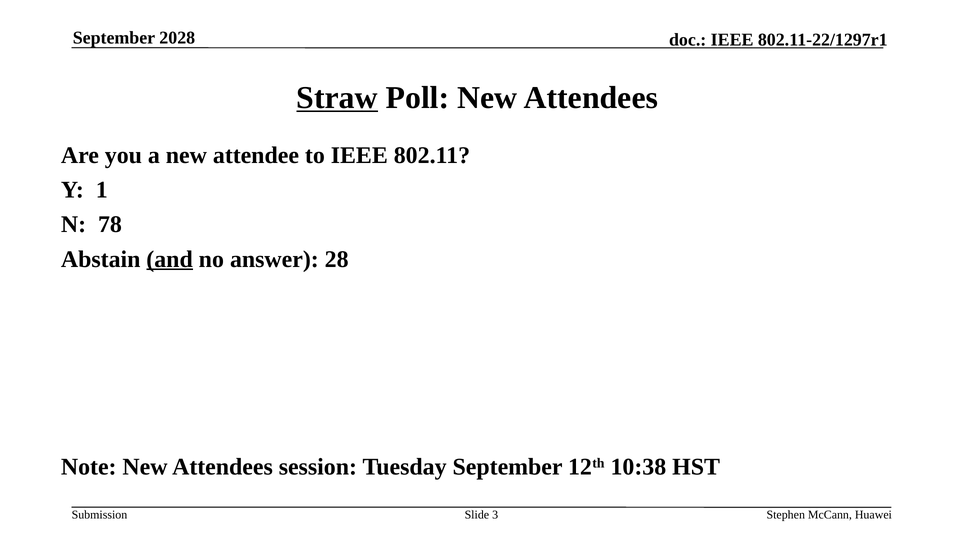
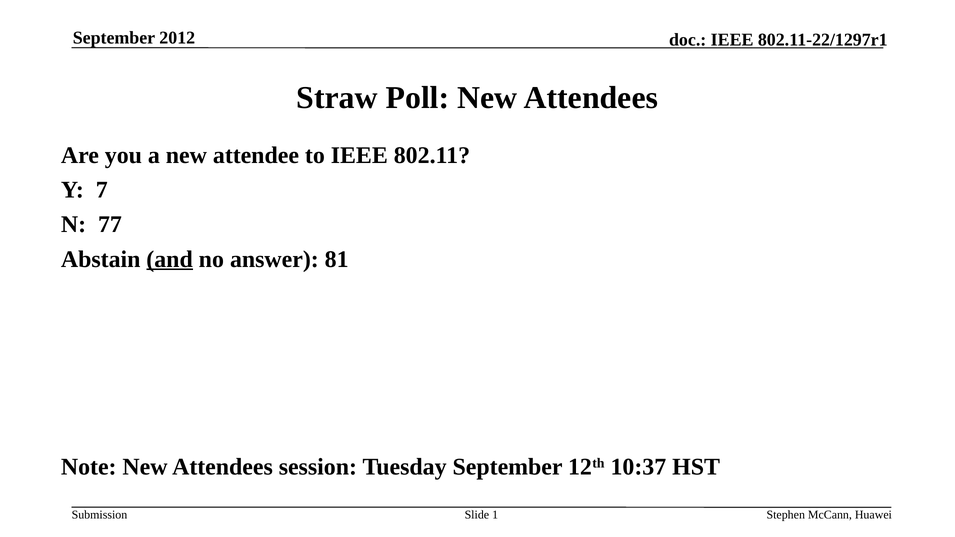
2028: 2028 -> 2012 (177, 38)
Straw underline: present -> none (337, 98)
1: 1 -> 7 (102, 190)
78: 78 -> 77 (110, 225)
28: 28 -> 81 (337, 259)
10:38: 10:38 -> 10:37 (638, 467)
3: 3 -> 1 (495, 515)
